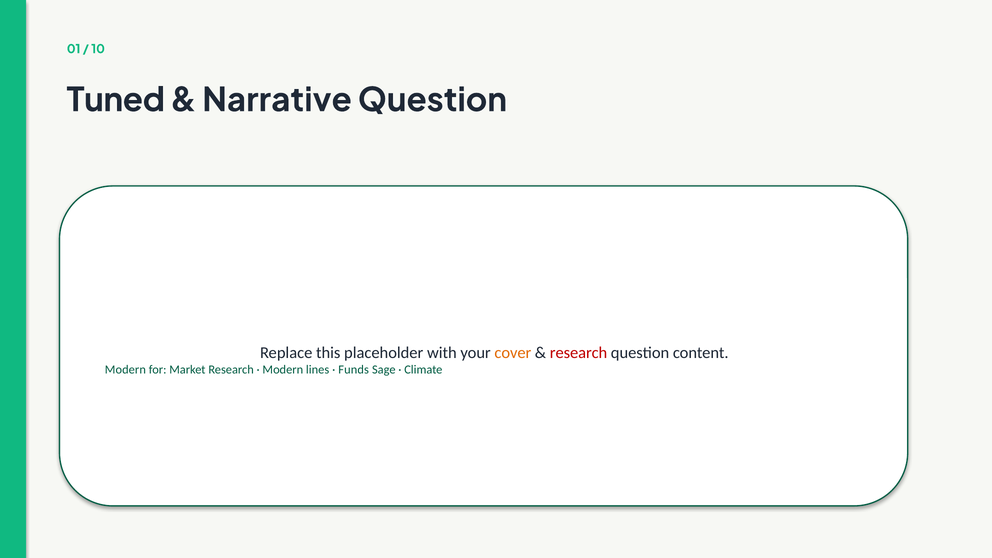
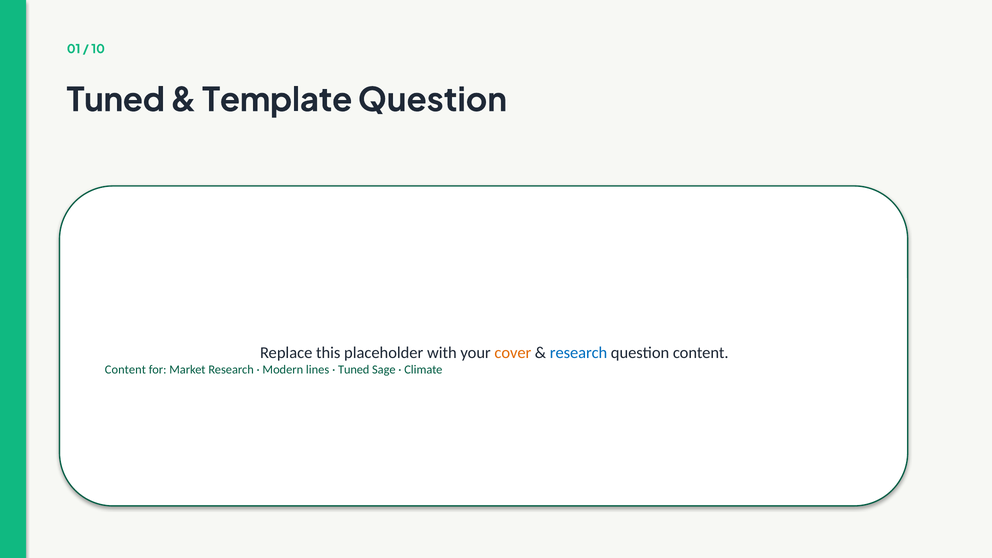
Narrative: Narrative -> Template (277, 100)
research colour: red -> blue (579, 353)
Modern: Modern -> Content (125, 370)
Funds: Funds -> Tuned (354, 370)
